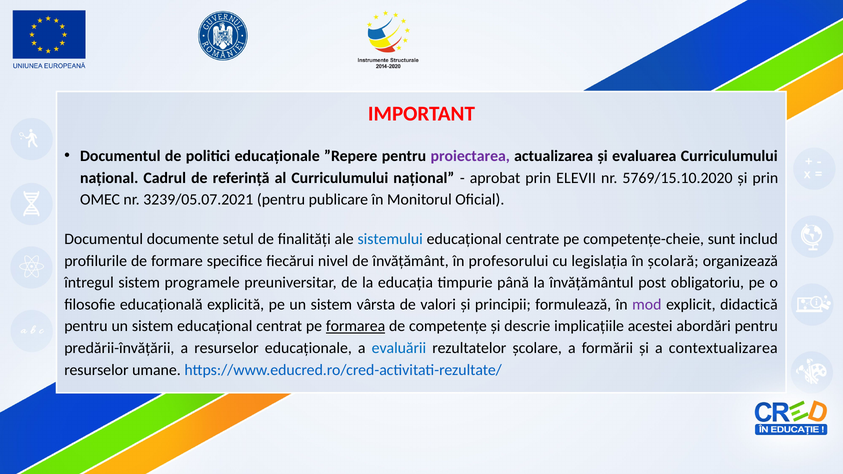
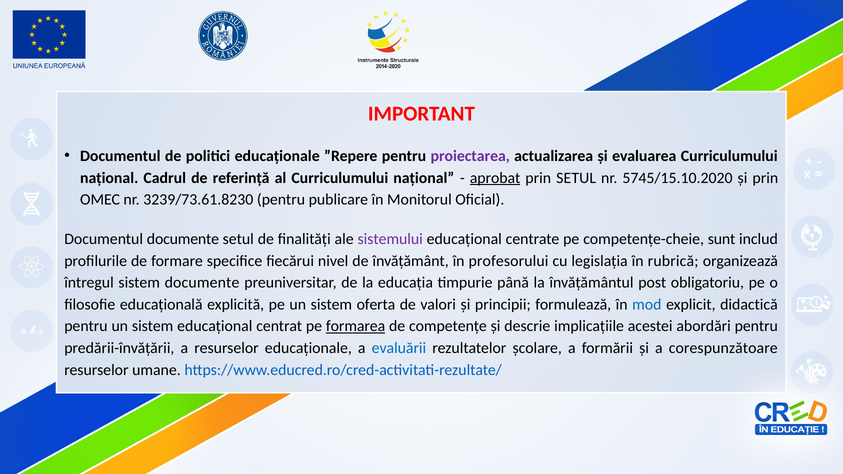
aprobat underline: none -> present (495, 178)
prin ELEVII: ELEVII -> SETUL (576, 178)
5769/15.10.2020: 5769/15.10.2020 -> 5745/15.10.2020 (677, 178)
3239/05.07.2021: 3239/05.07.2021 -> 3239/73.61.8230 (198, 200)
sistemului colour: blue -> purple (390, 239)
școlară: școlară -> rubrică (673, 261)
sistem programele: programele -> documente (202, 283)
vârsta: vârsta -> oferta (376, 305)
mod colour: purple -> blue (647, 305)
contextualizarea: contextualizarea -> corespunzătoare (723, 348)
